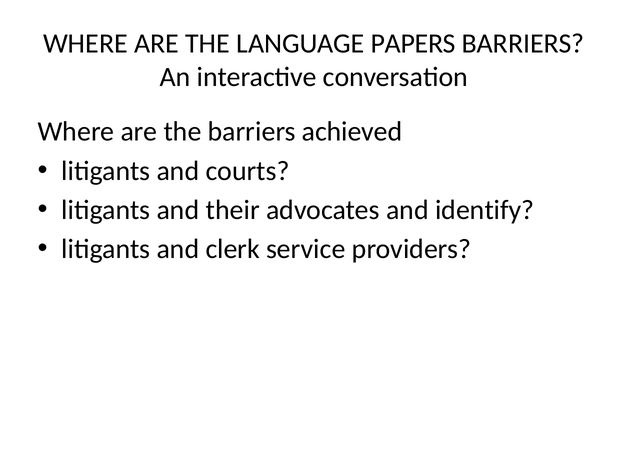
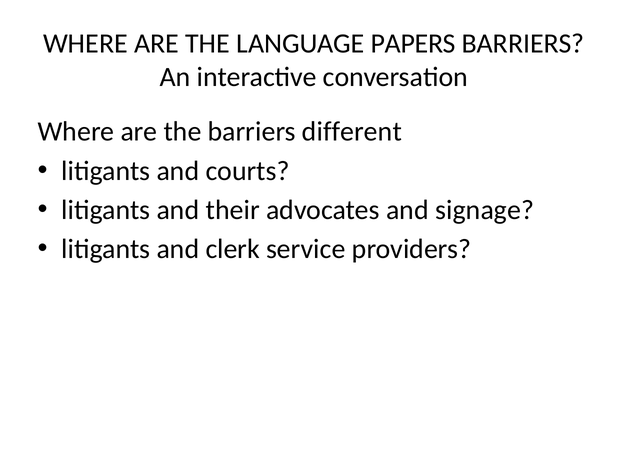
achieved: achieved -> different (352, 132)
identify: identify -> signage (485, 210)
